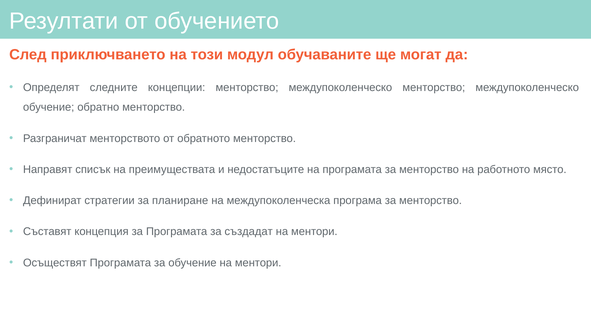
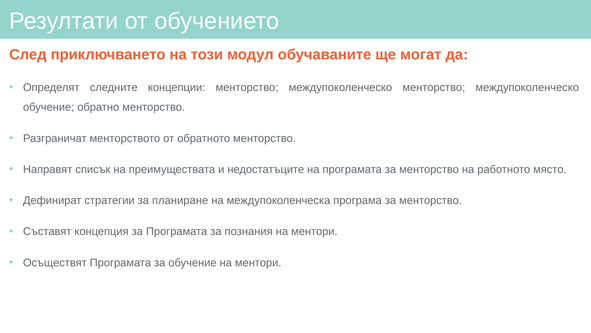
създадат: създадат -> познания (249, 231)
